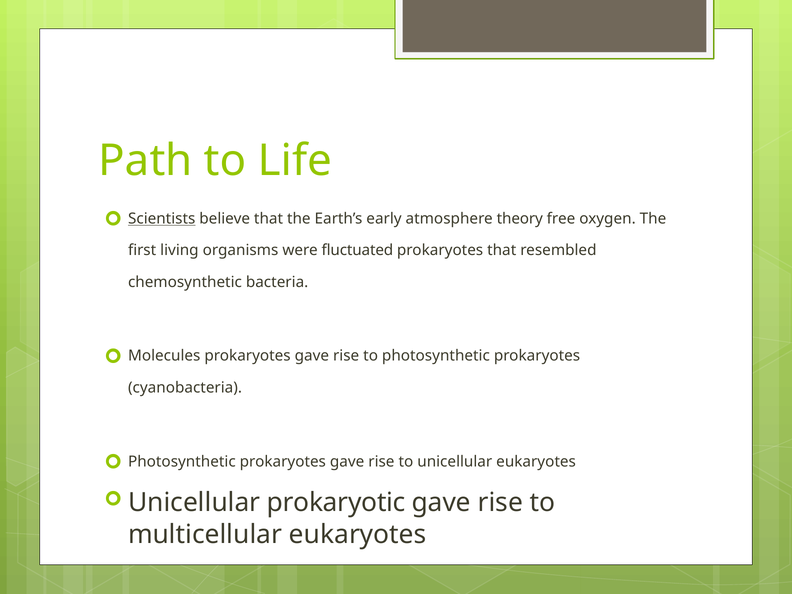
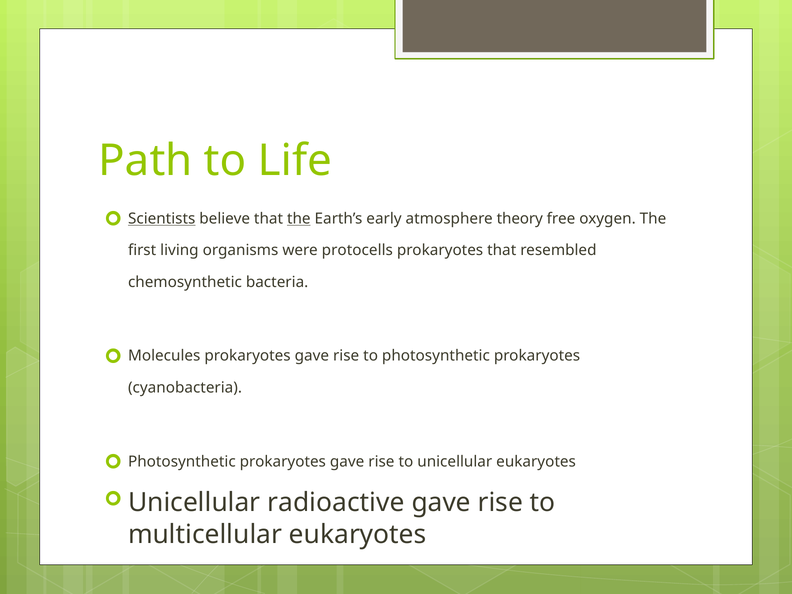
the underline: none -> present (299, 219)
fluctuated: fluctuated -> protocells (357, 250)
prokaryotic: prokaryotic -> radioactive (336, 503)
